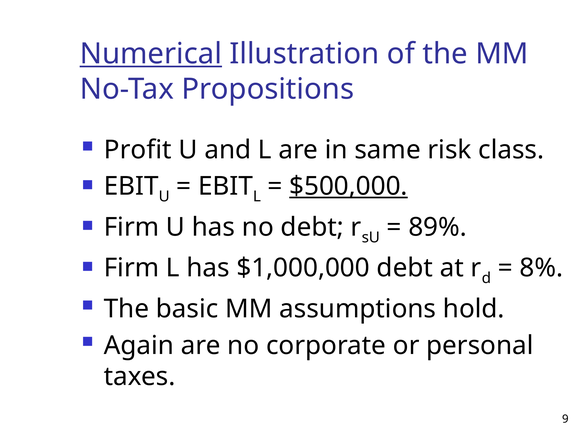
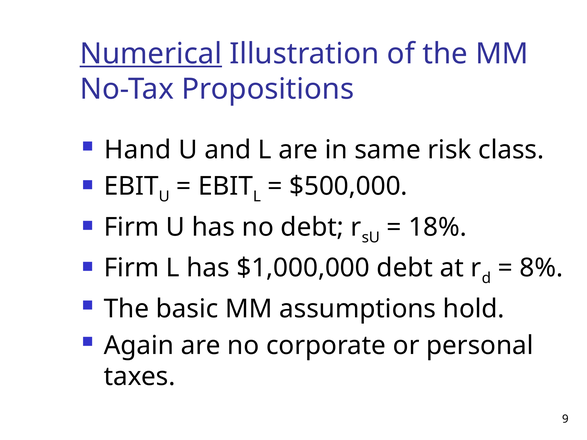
Profit: Profit -> Hand (138, 150)
$500,000 underline: present -> none (348, 186)
89%: 89% -> 18% (438, 227)
